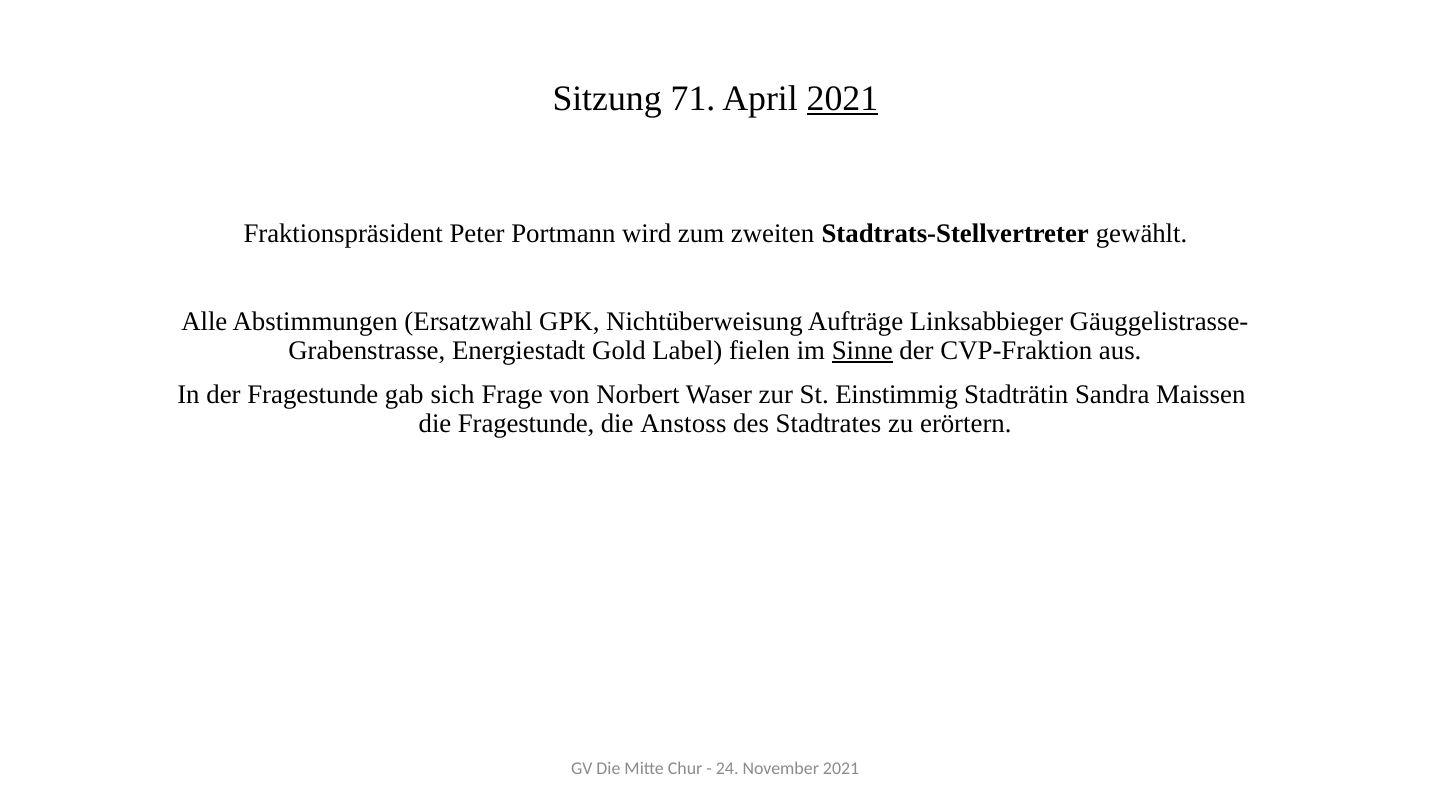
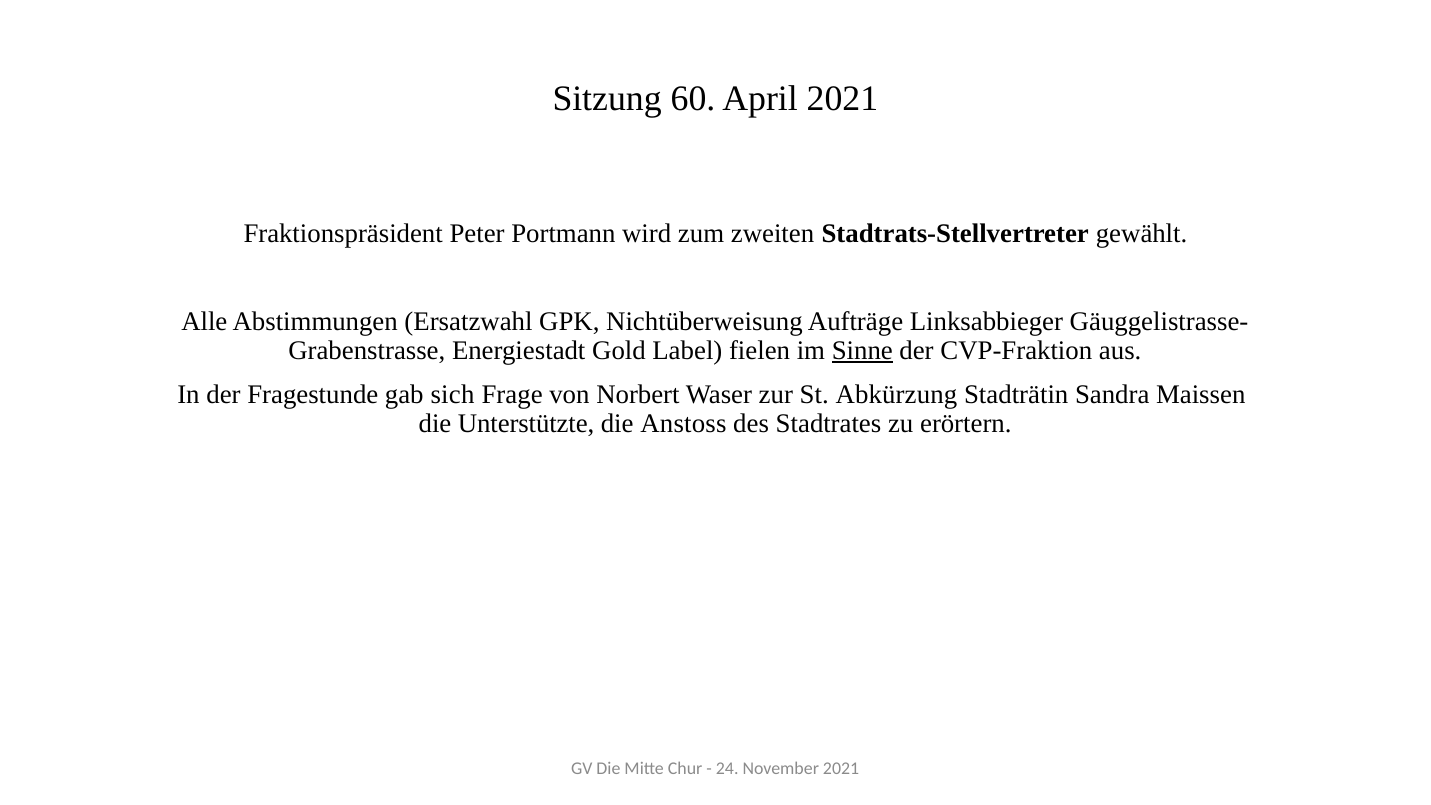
71: 71 -> 60 (693, 99)
2021 underline: present -> none (842, 99)
Einstimmig: Einstimmig -> Abkürzung (896, 395)
die Fragestunde: Fragestunde -> Unterstützte (526, 424)
